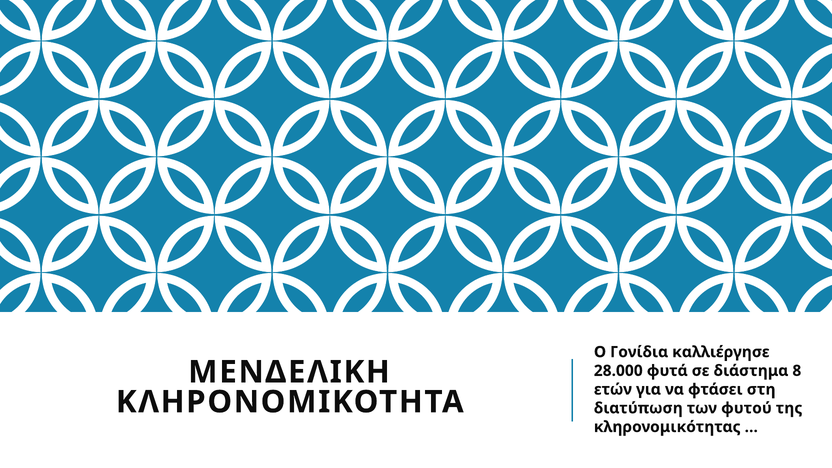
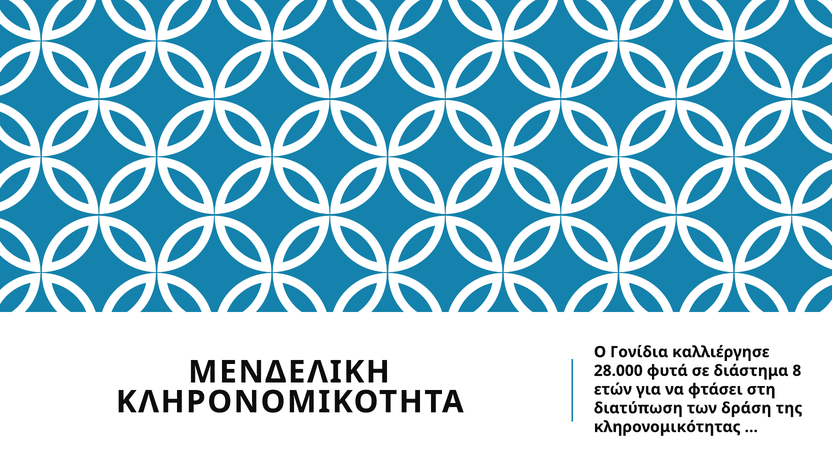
φυτού: φυτού -> δράση (746, 408)
